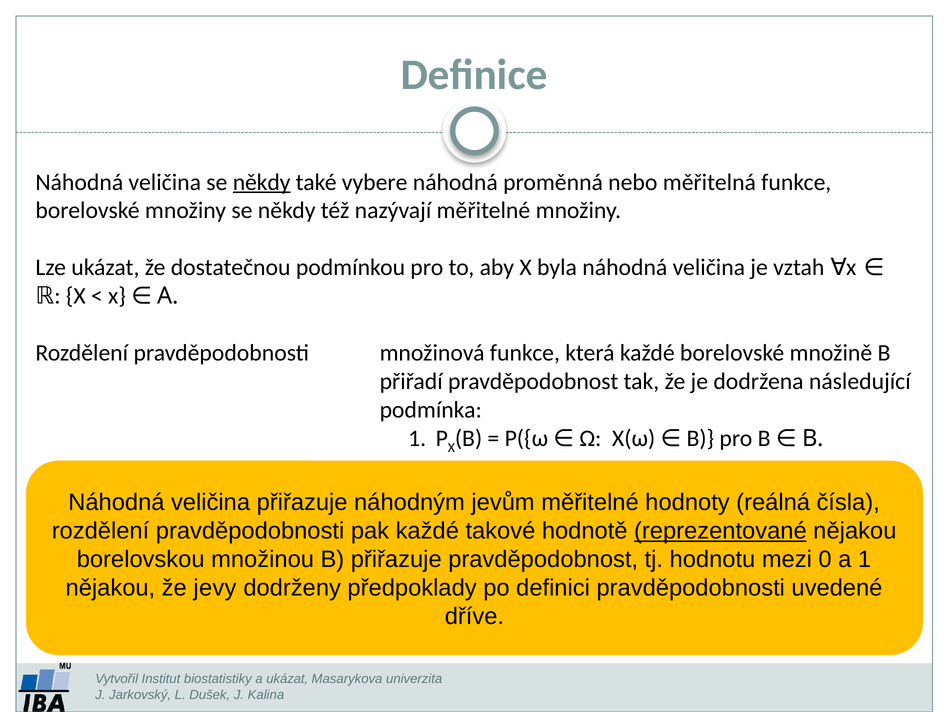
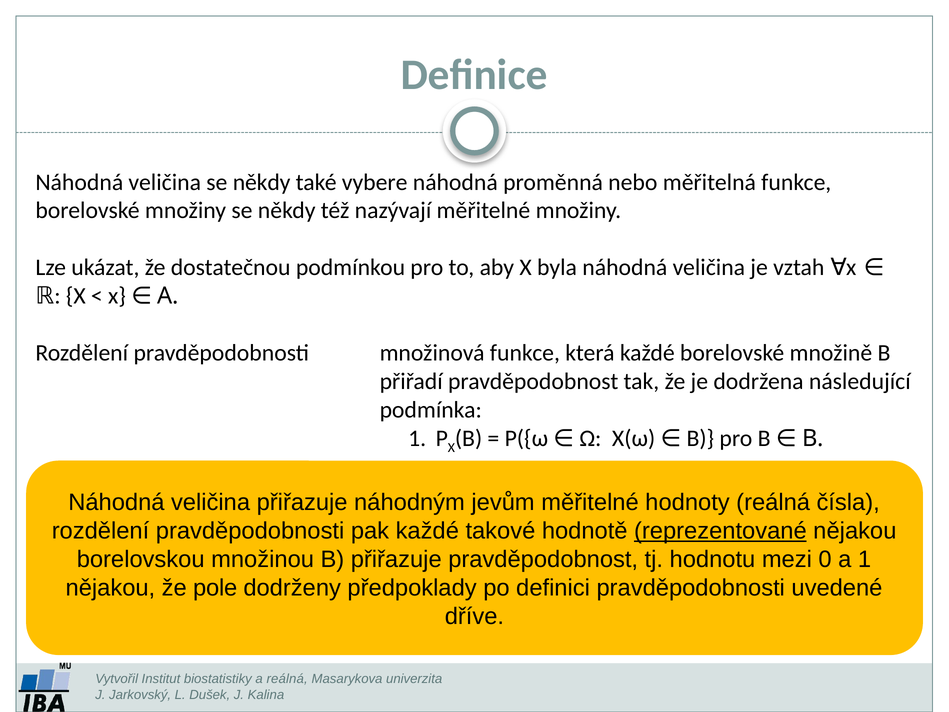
někdy underline: present -> none (262, 182)
jevy: jevy -> pole (215, 588)
a ukázat: ukázat -> reálná (287, 679)
